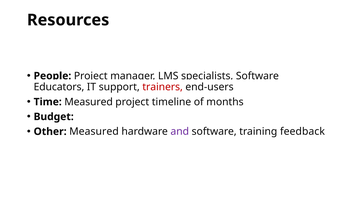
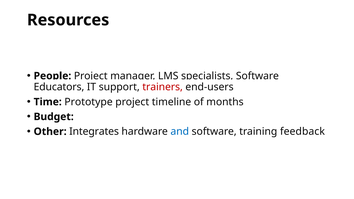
Measured: Measured -> Prototype (89, 102)
Other Measured: Measured -> Integrates (94, 132)
and colour: purple -> blue (180, 132)
